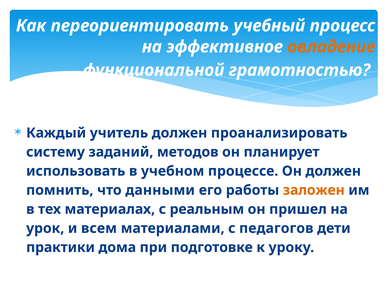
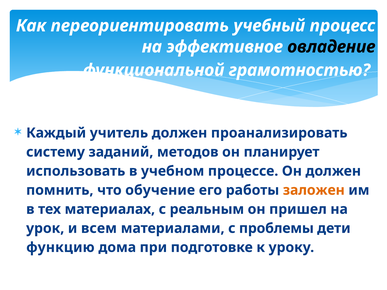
овладение colour: orange -> black (331, 47)
данными: данными -> обучение (160, 190)
педагогов: педагогов -> проблемы (276, 228)
практики: практики -> функцию (60, 248)
